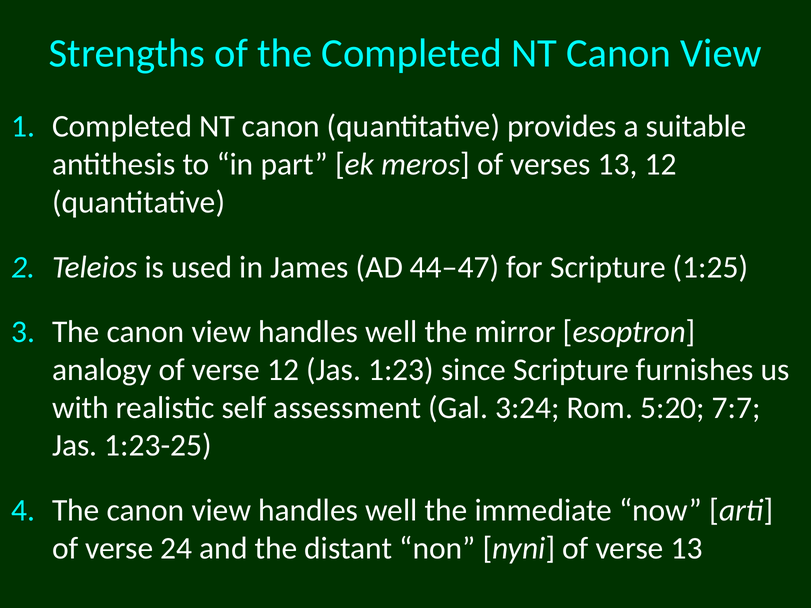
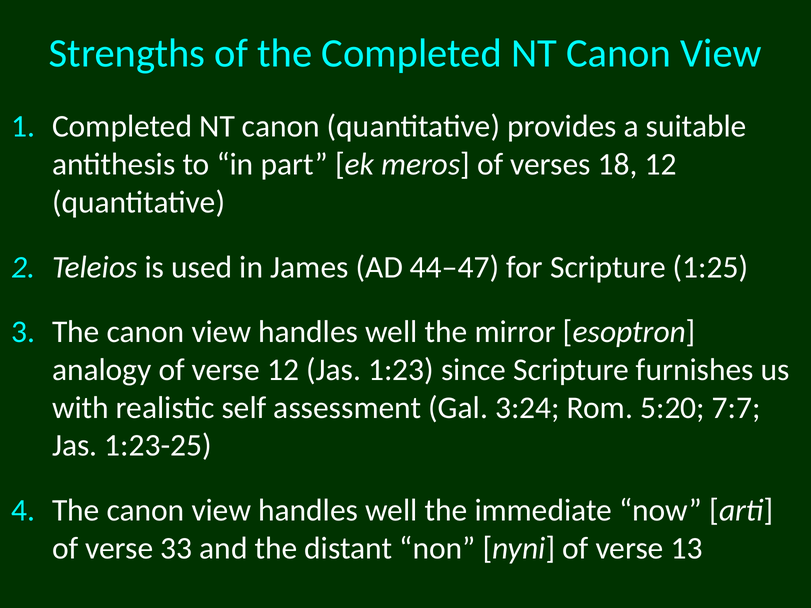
verses 13: 13 -> 18 (618, 164)
24: 24 -> 33 (176, 549)
